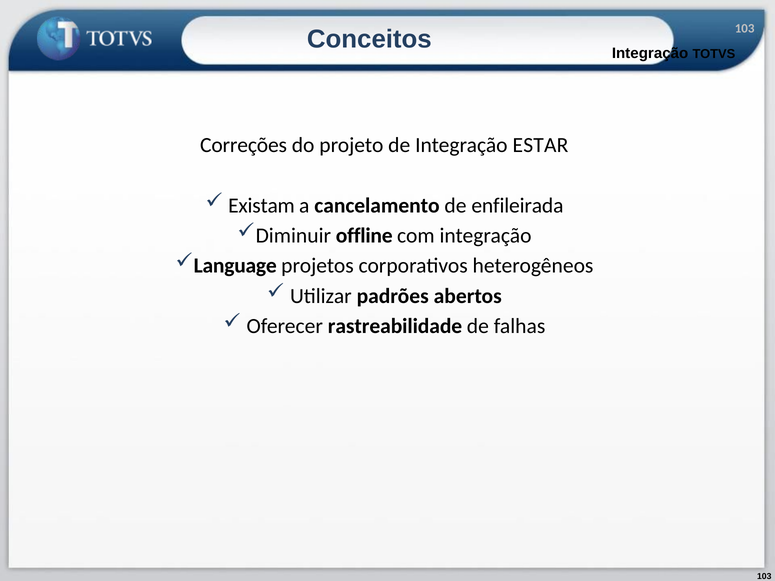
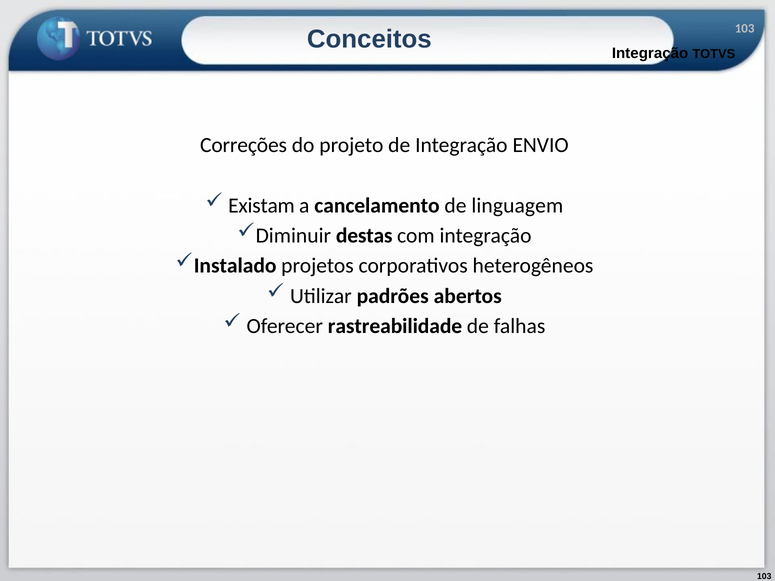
ESTAR: ESTAR -> ENVIO (541, 145)
enfileirada: enfileirada -> linguagem (517, 206)
offline: offline -> destas (364, 236)
Language: Language -> Instalado (235, 266)
